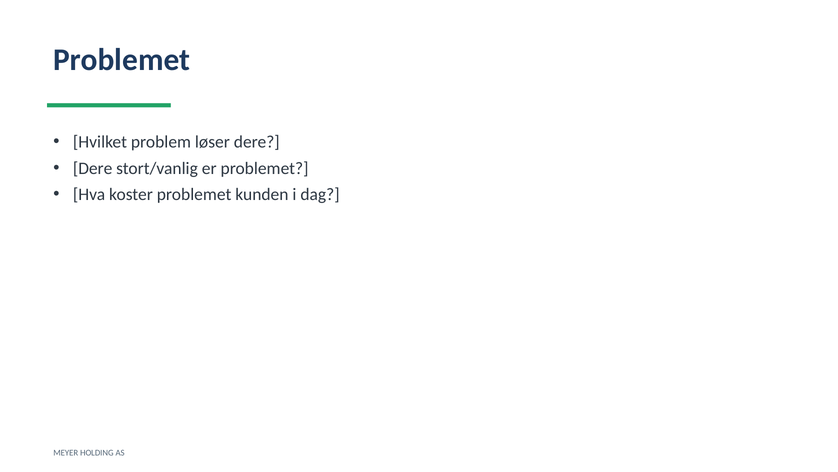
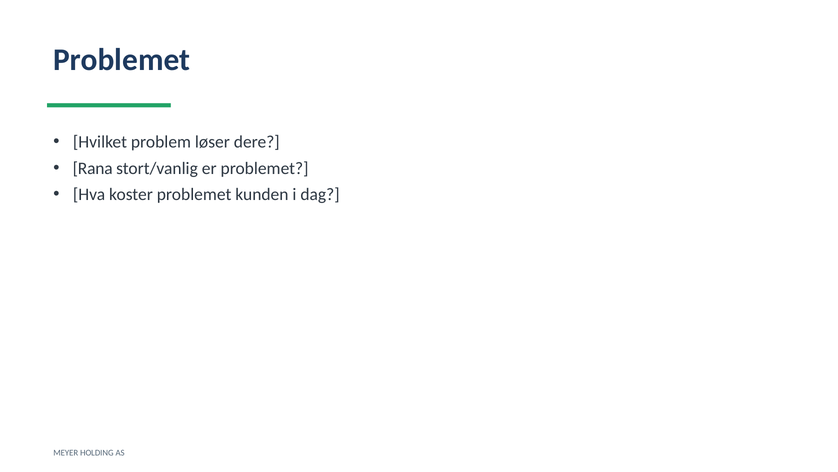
Dere: Dere -> Rana (93, 168)
